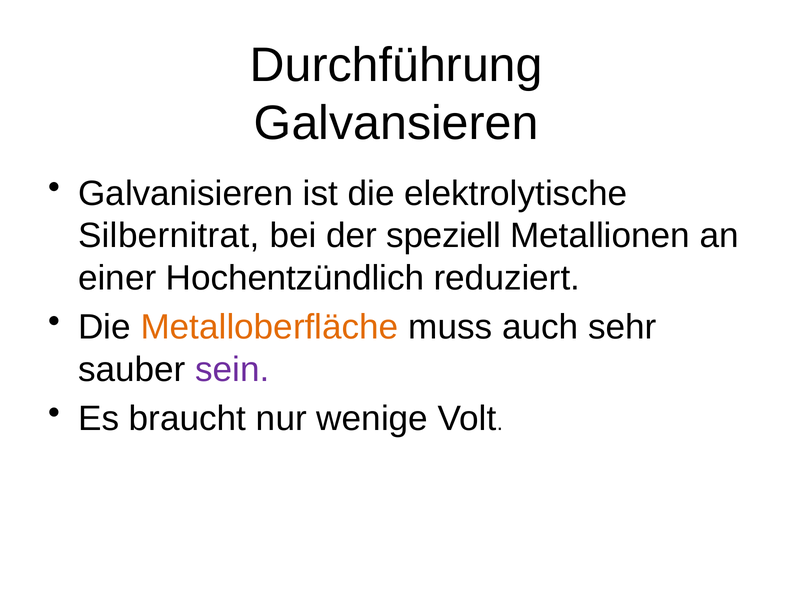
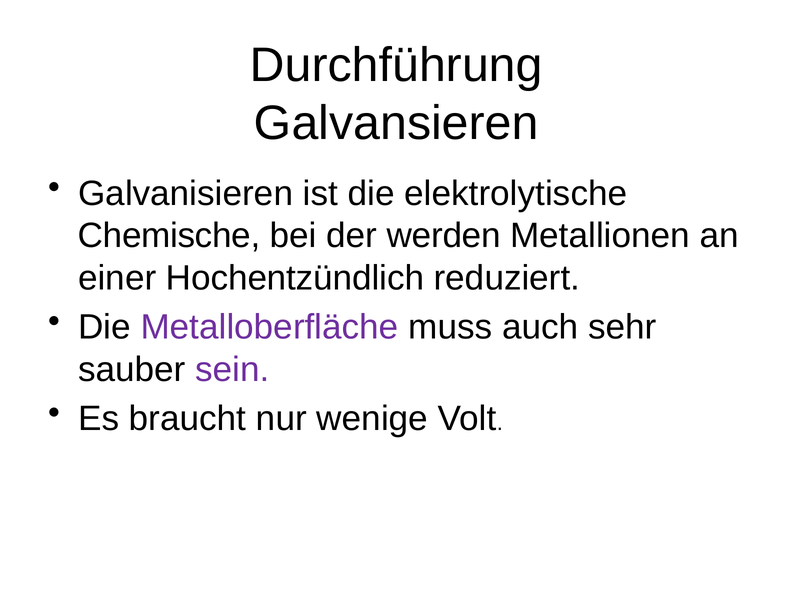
Silbernitrat: Silbernitrat -> Chemische (169, 235)
speziell: speziell -> werden (444, 235)
Metalloberfläche colour: orange -> purple (270, 327)
